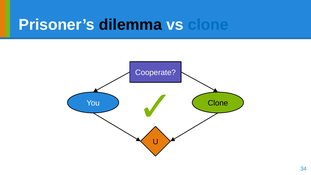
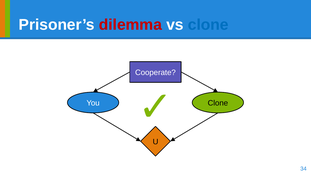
dilemma colour: black -> red (130, 25)
